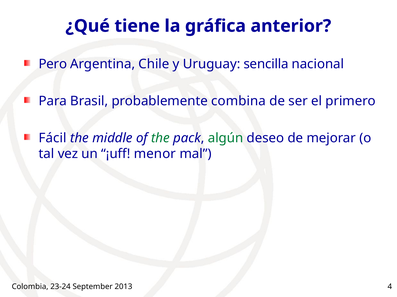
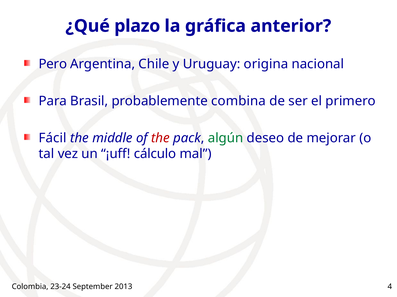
tiene: tiene -> plazo (137, 26)
sencilla: sencilla -> origina (266, 64)
the colour: green -> red (160, 138)
menor: menor -> cálculo (155, 154)
